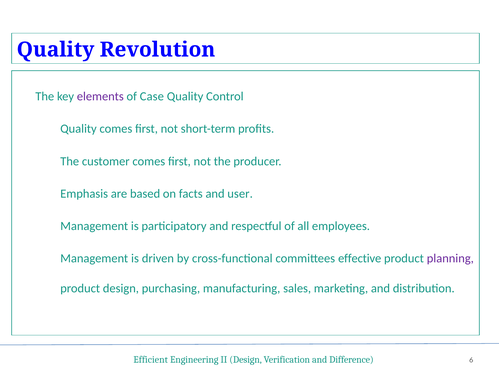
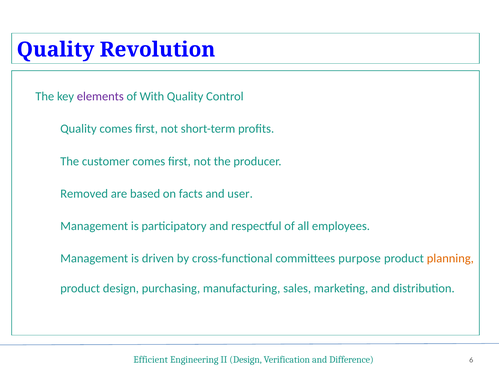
Case: Case -> With (152, 96)
Emphasis: Emphasis -> Removed (84, 194)
effective: effective -> purpose (360, 259)
planning colour: purple -> orange (450, 259)
